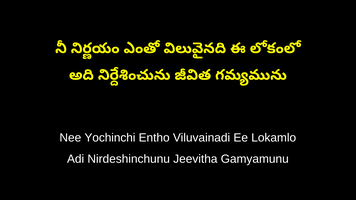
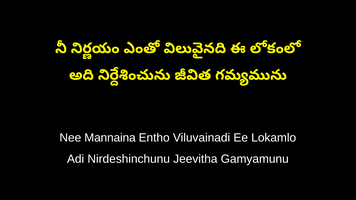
Yochinchi: Yochinchi -> Mannaina (110, 138)
